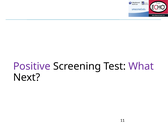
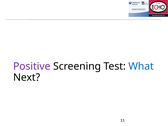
What colour: purple -> blue (141, 66)
